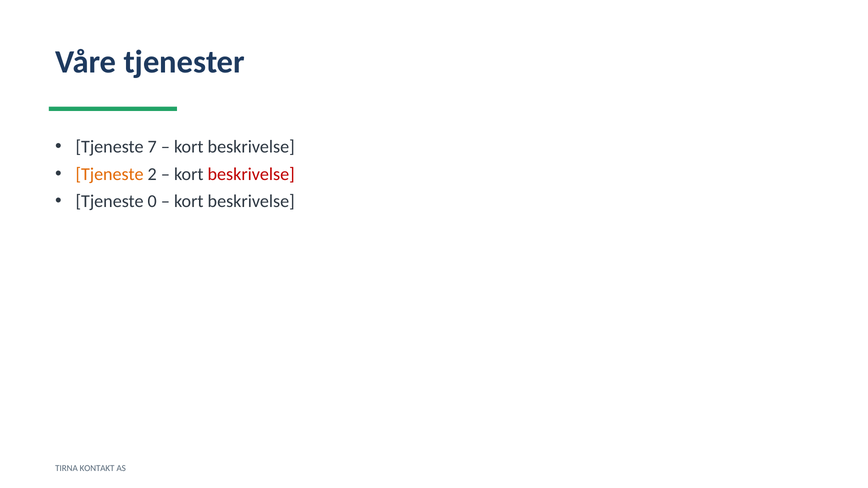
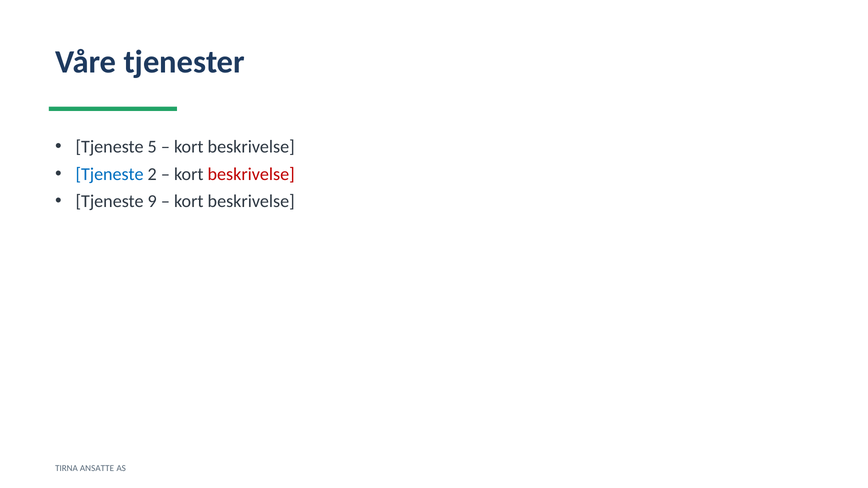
7: 7 -> 5 (152, 147)
Tjeneste colour: orange -> blue (110, 174)
0: 0 -> 9 (152, 201)
KONTAKT: KONTAKT -> ANSATTE (97, 468)
